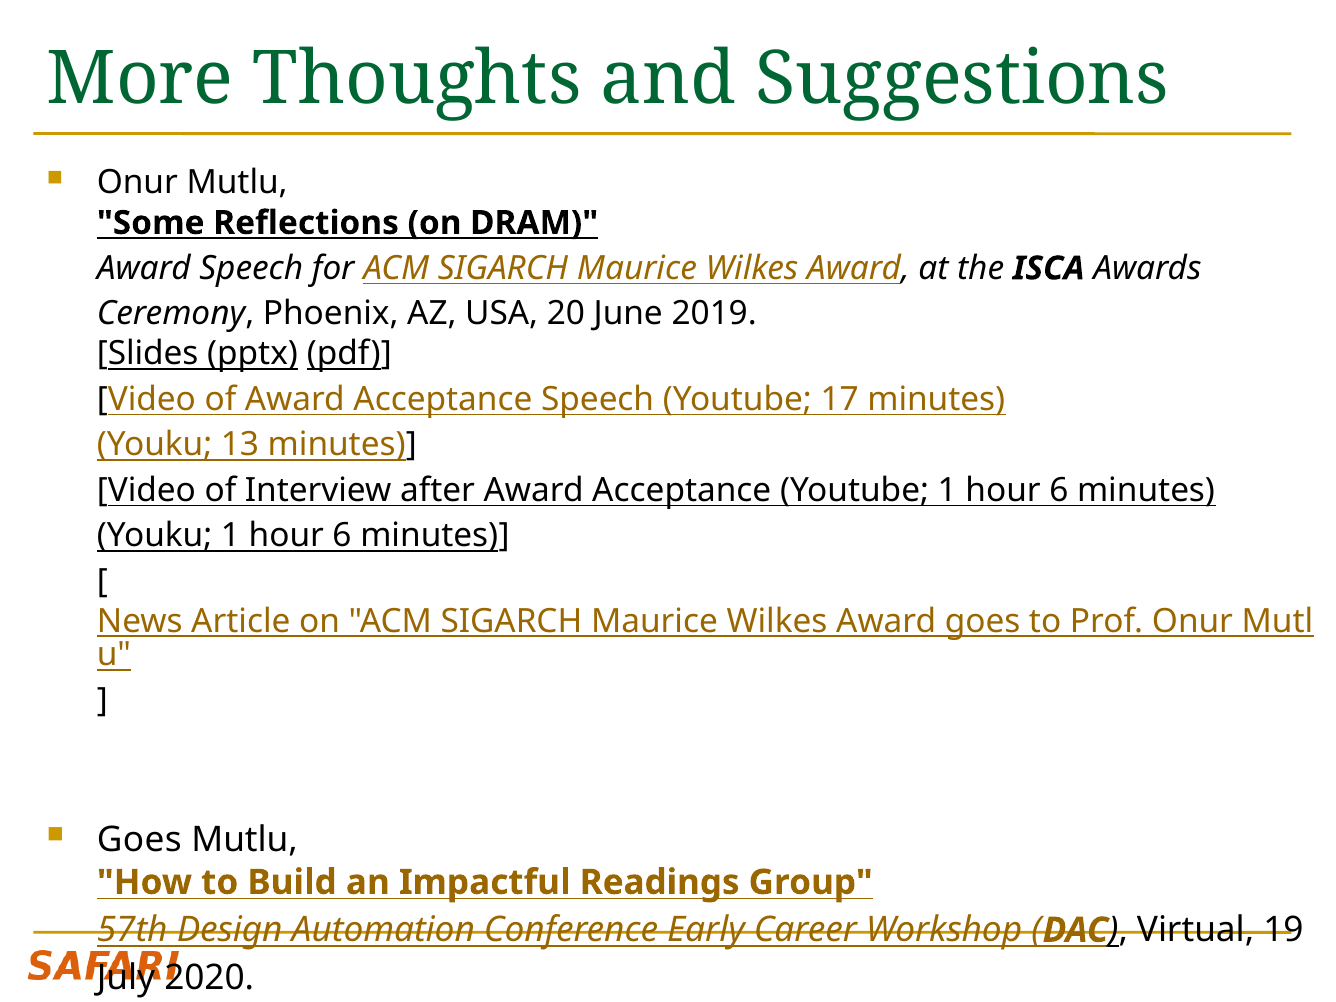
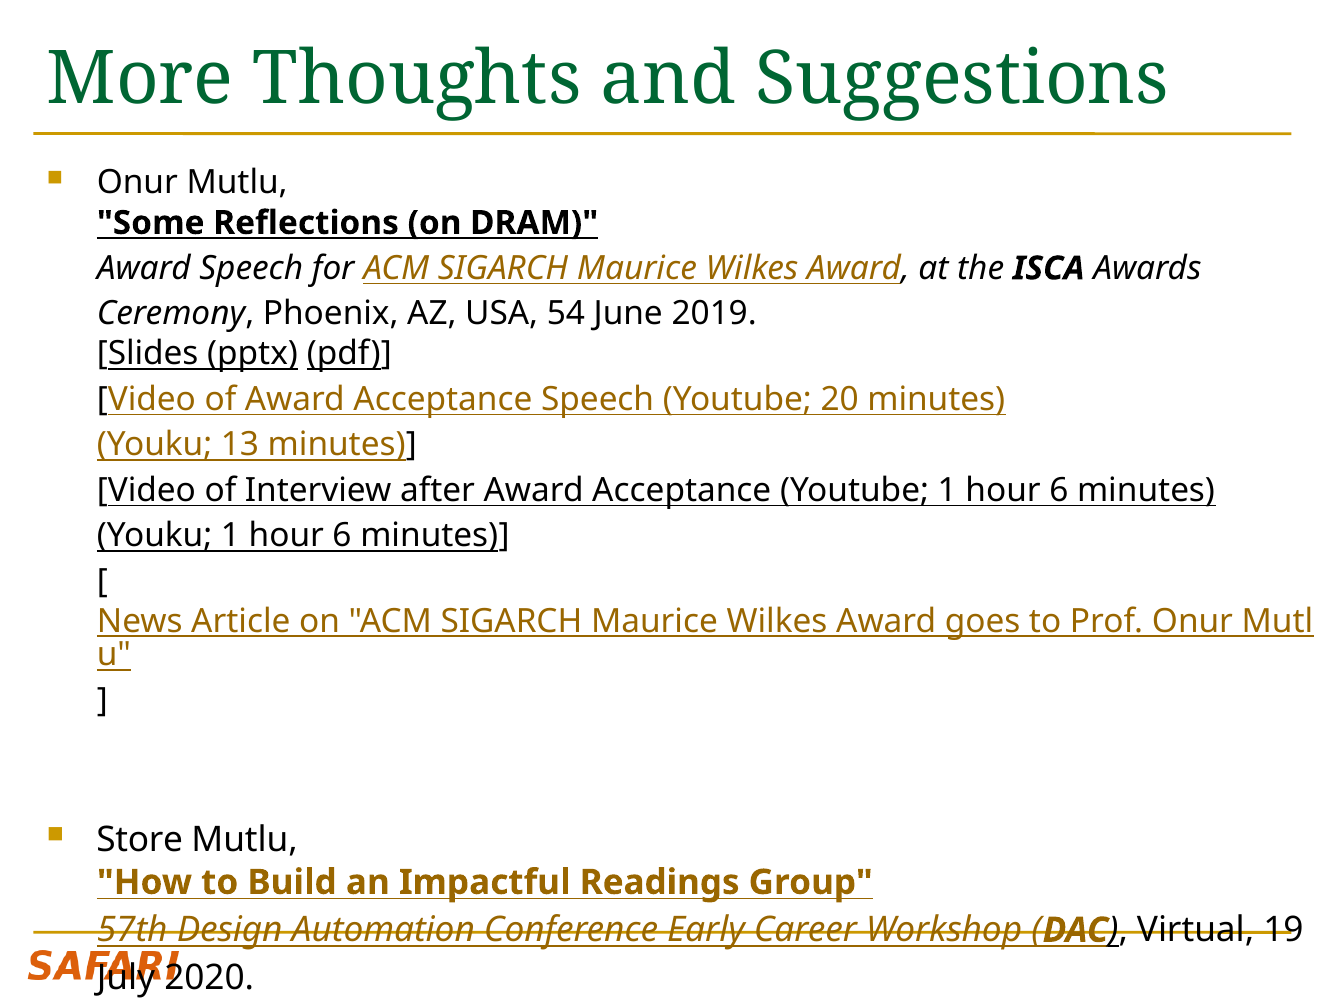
20: 20 -> 54 (566, 314)
17: 17 -> 20 (840, 399)
Goes: Goes -> Store (140, 840)
